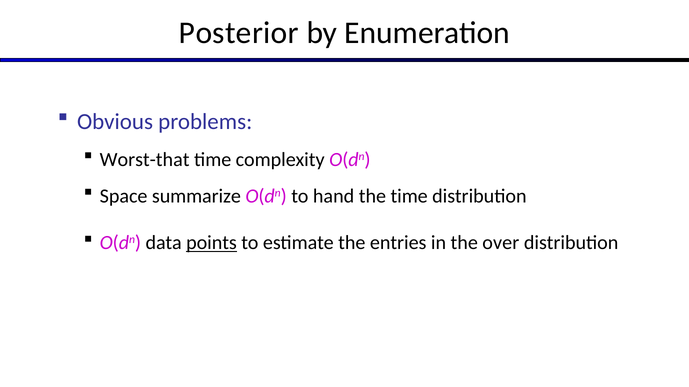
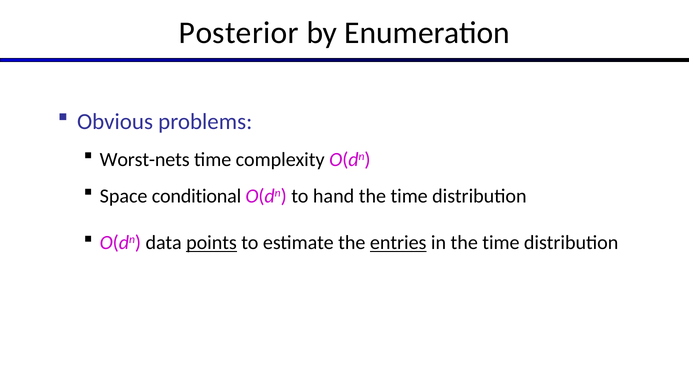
Worst-that: Worst-that -> Worst-nets (145, 160)
summarize: summarize -> conditional (196, 197)
entries underline: none -> present (398, 243)
in the over: over -> time (501, 243)
